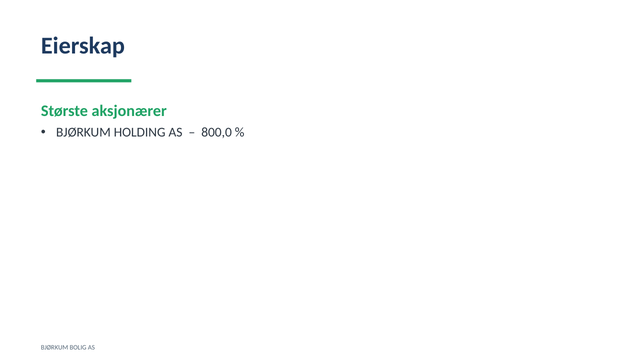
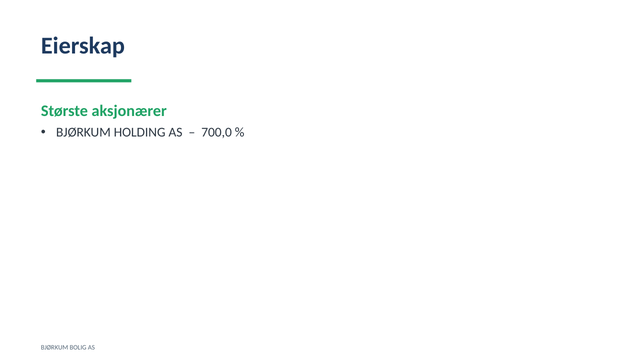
800,0: 800,0 -> 700,0 (217, 132)
